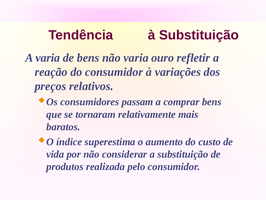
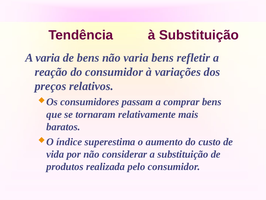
varia ouro: ouro -> bens (163, 58)
